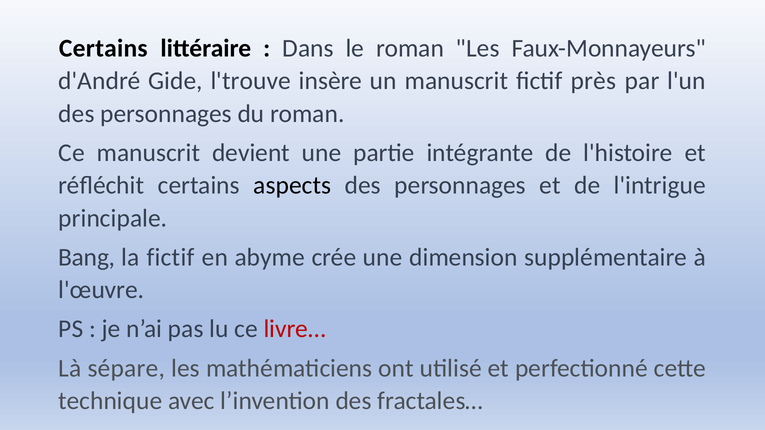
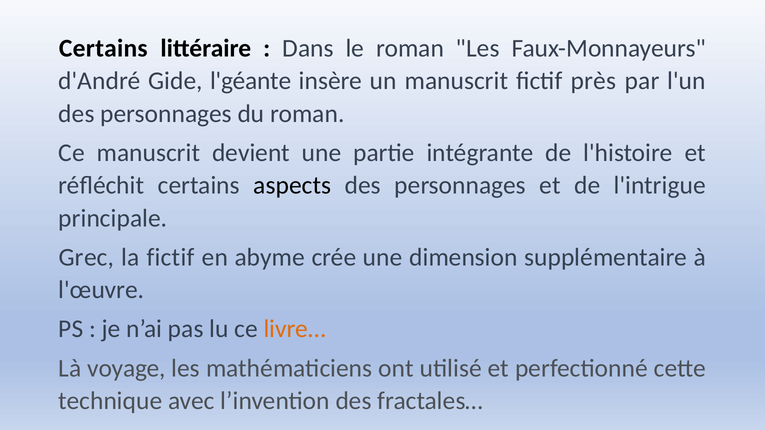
l'trouve: l'trouve -> l'géante (251, 81)
Bang: Bang -> Grec (86, 257)
livre… colour: red -> orange (295, 329)
sépare: sépare -> voyage (126, 368)
